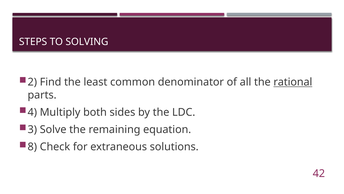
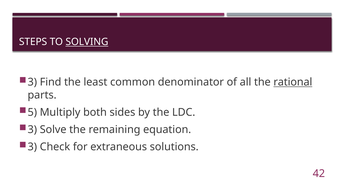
SOLVING underline: none -> present (87, 42)
2: 2 -> 3 (32, 82)
4: 4 -> 5 (32, 112)
8: 8 -> 3 (32, 146)
